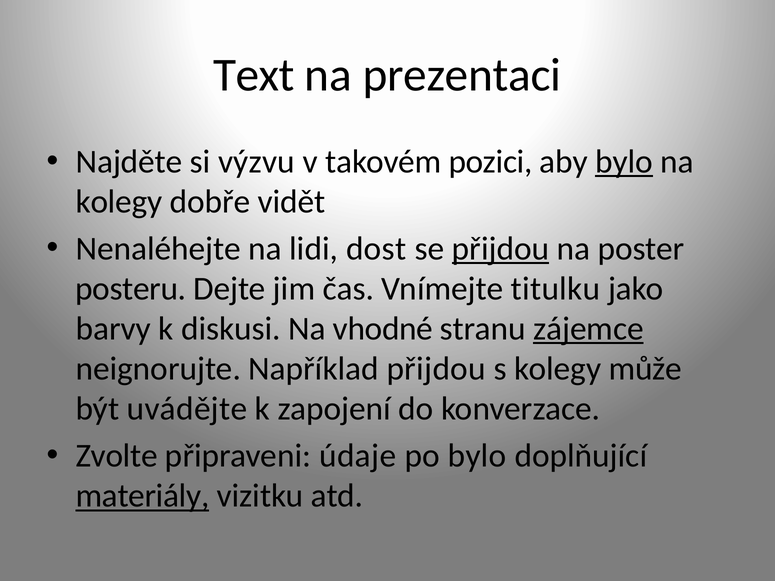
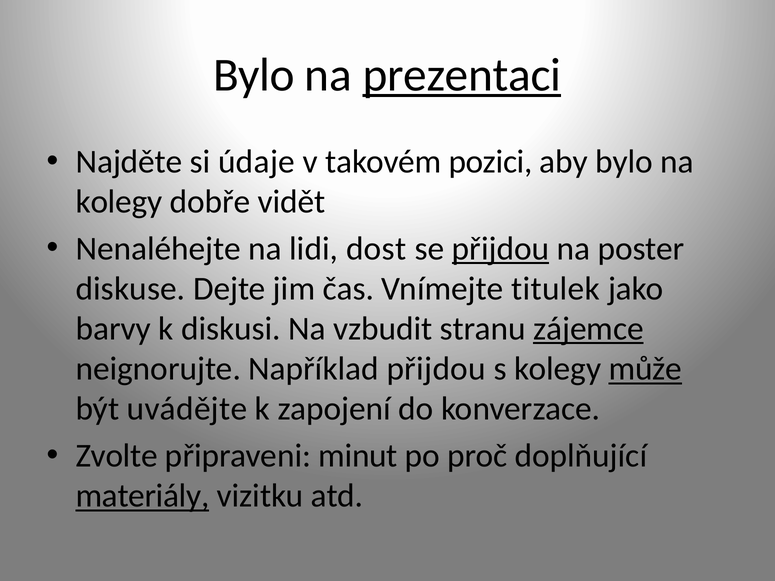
Text: Text -> Bylo (254, 75)
prezentaci underline: none -> present (462, 75)
výzvu: výzvu -> údaje (256, 162)
bylo underline: present -> none (624, 162)
posteru: posteru -> diskuse (130, 289)
titulku: titulku -> titulek (556, 289)
vhodné: vhodné -> vzbudit (383, 329)
může underline: none -> present (645, 369)
údaje: údaje -> minut (358, 456)
po bylo: bylo -> proč (477, 456)
